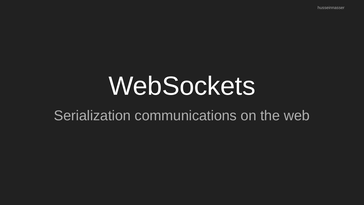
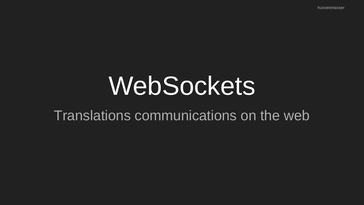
Serialization: Serialization -> Translations (92, 115)
